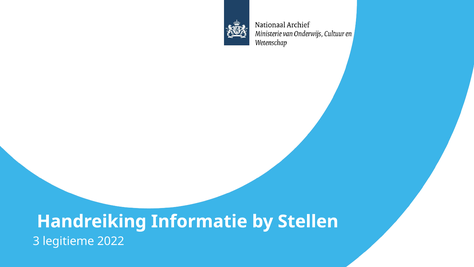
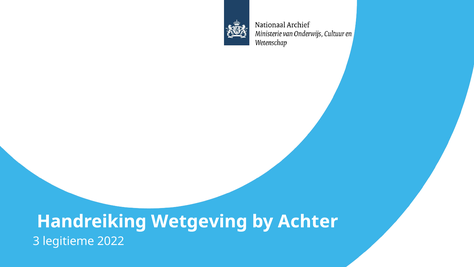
Informatie: Informatie -> Wetgeving (199, 221)
Stellen: Stellen -> Achter (308, 221)
